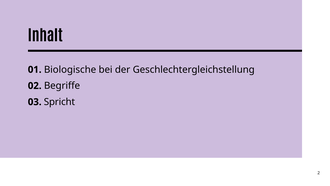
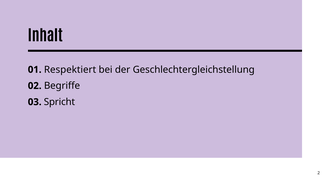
Biologische: Biologische -> Respektiert (70, 69)
